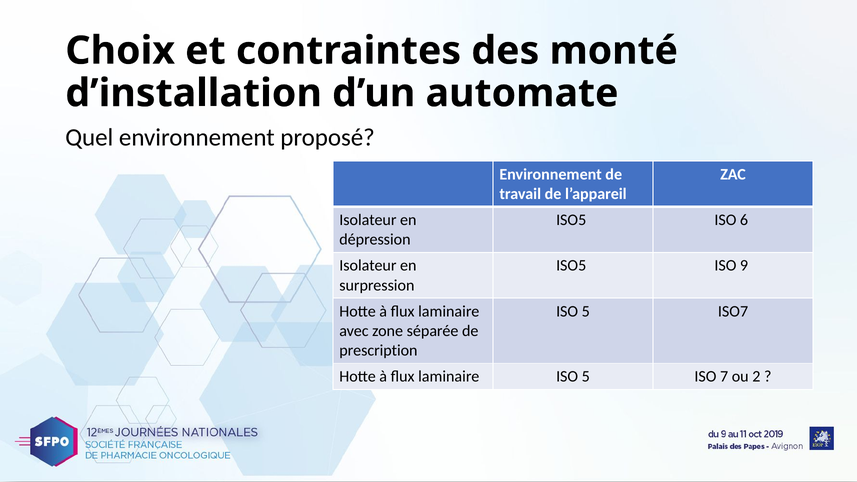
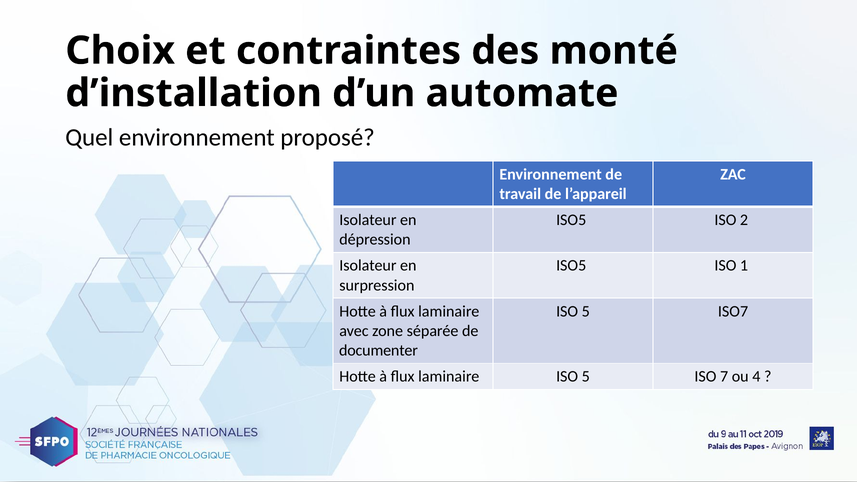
6: 6 -> 2 (744, 220)
9: 9 -> 1 (744, 266)
prescription: prescription -> documenter (378, 351)
2: 2 -> 4 (756, 377)
